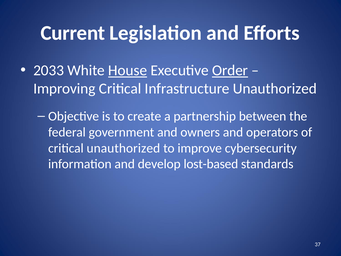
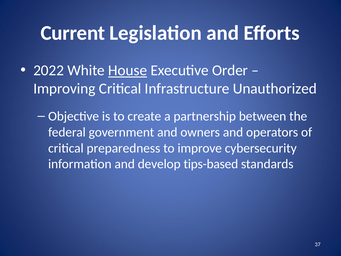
2033: 2033 -> 2022 (49, 70)
Order underline: present -> none (230, 70)
critical unauthorized: unauthorized -> preparedness (123, 148)
lost-based: lost-based -> tips-based (211, 164)
